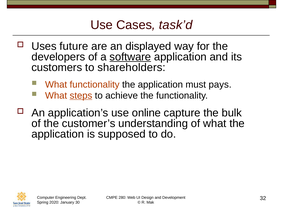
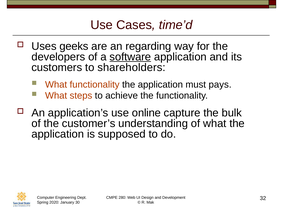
task’d: task’d -> time’d (176, 25)
future: future -> geeks (74, 46)
displayed: displayed -> regarding (148, 46)
steps underline: present -> none (81, 96)
